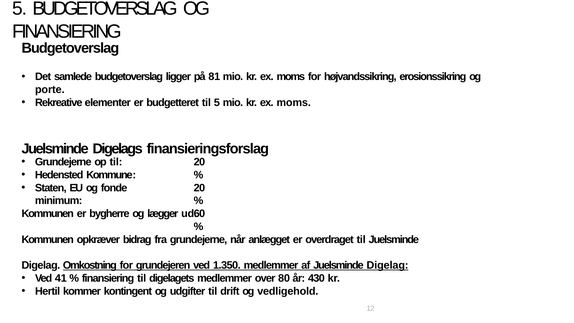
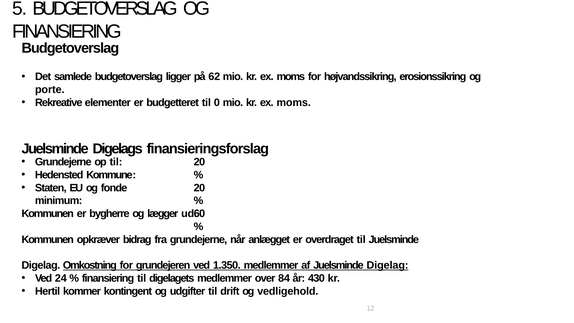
81: 81 -> 62 (214, 77)
til 5: 5 -> 0 (217, 102)
41: 41 -> 24 (61, 278)
80: 80 -> 84 (284, 278)
